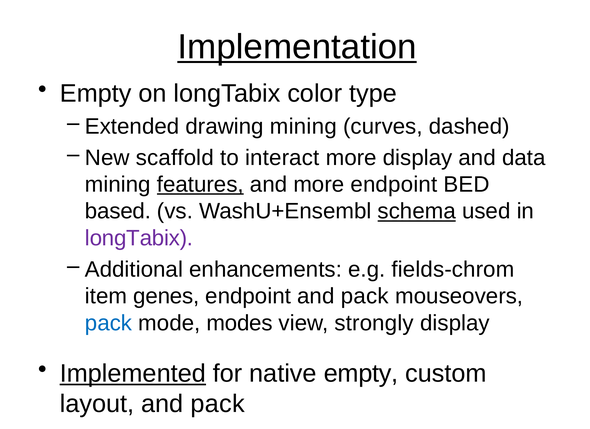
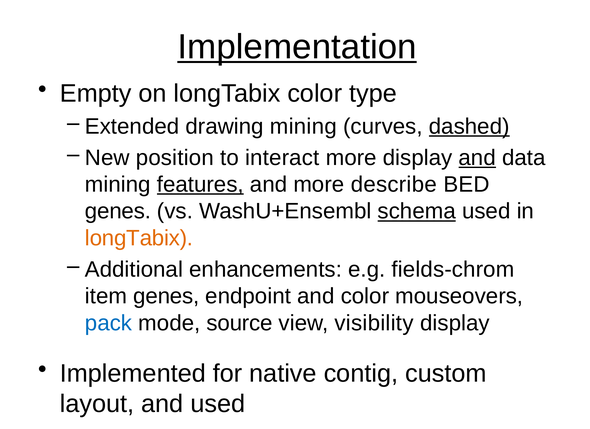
dashed underline: none -> present (469, 126)
scaffold: scaffold -> position (175, 158)
and underline: none -> present (477, 158)
more endpoint: endpoint -> describe (394, 184)
based: based -> genes (118, 211)
longTabix colour: purple -> orange (139, 238)
endpoint and pack: pack -> color (365, 296)
modes: modes -> source (240, 323)
strongly: strongly -> visibility (374, 323)
Implemented underline: present -> none (133, 374)
native empty: empty -> contig (361, 374)
pack: pack -> used (218, 404)
